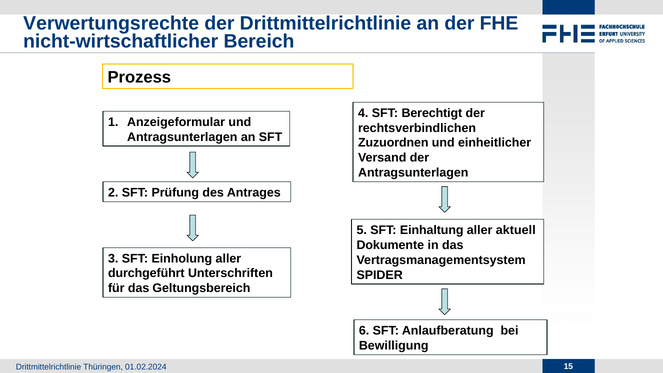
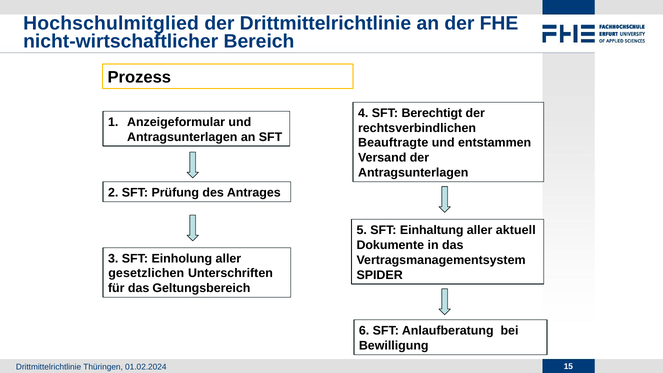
Verwertungsrechte: Verwertungsrechte -> Hochschulmitglied (111, 23)
Zuzuordnen: Zuzuordnen -> Beauftragte (393, 143)
einheitlicher: einheitlicher -> entstammen (495, 143)
durchgeführt: durchgeführt -> gesetzlichen (146, 273)
